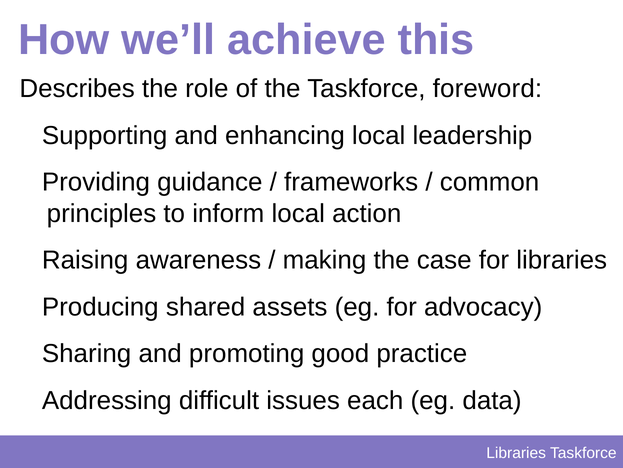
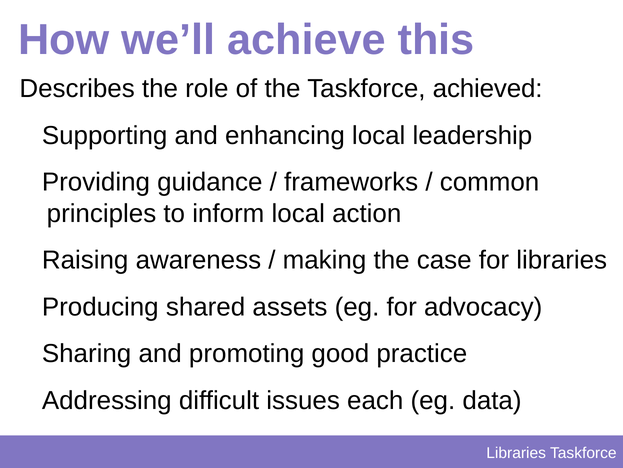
foreword: foreword -> achieved (488, 88)
